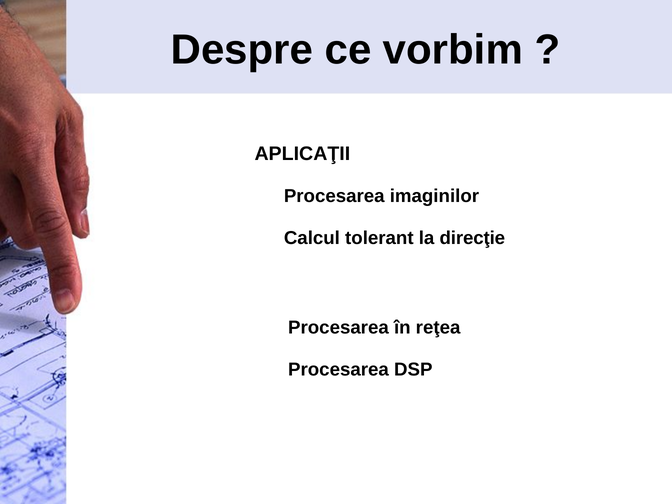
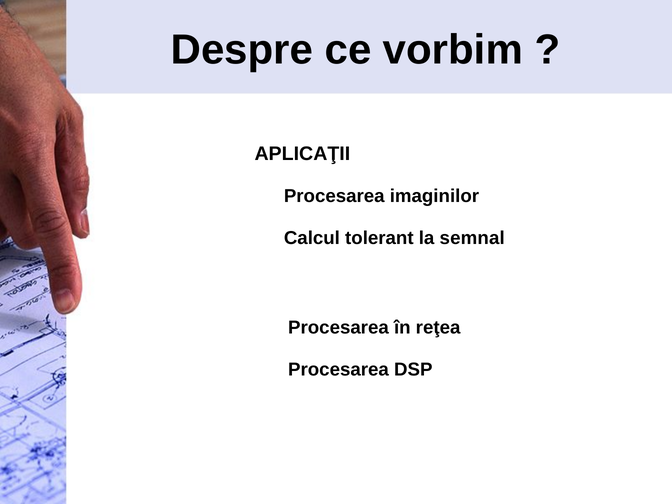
direcţie: direcţie -> semnal (472, 238)
